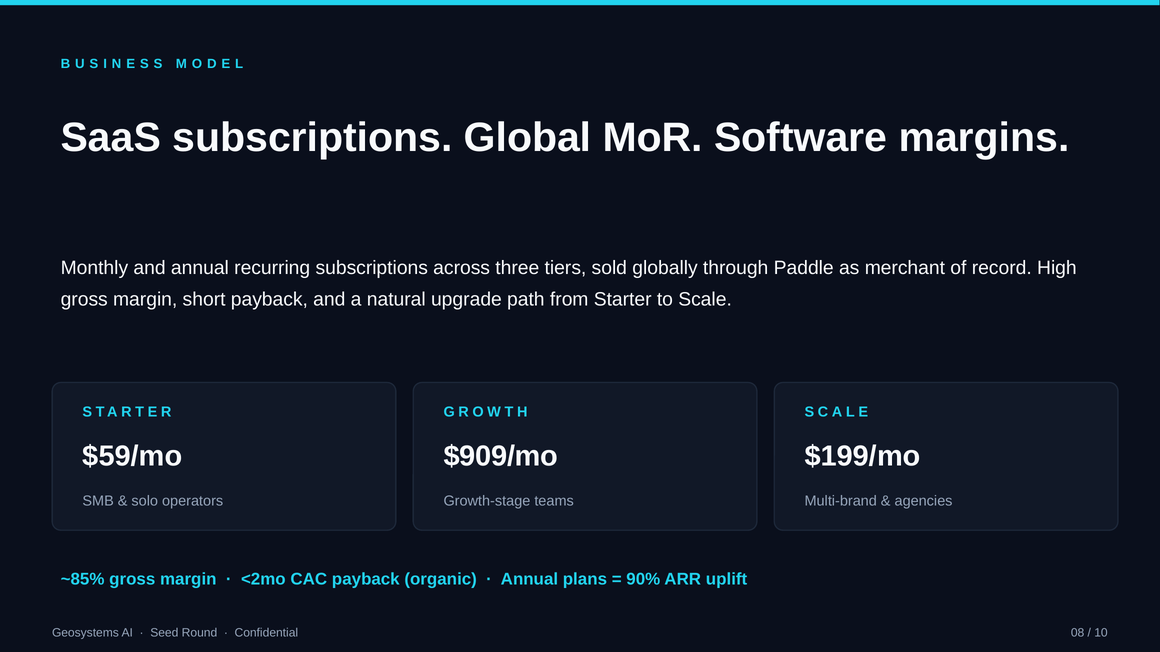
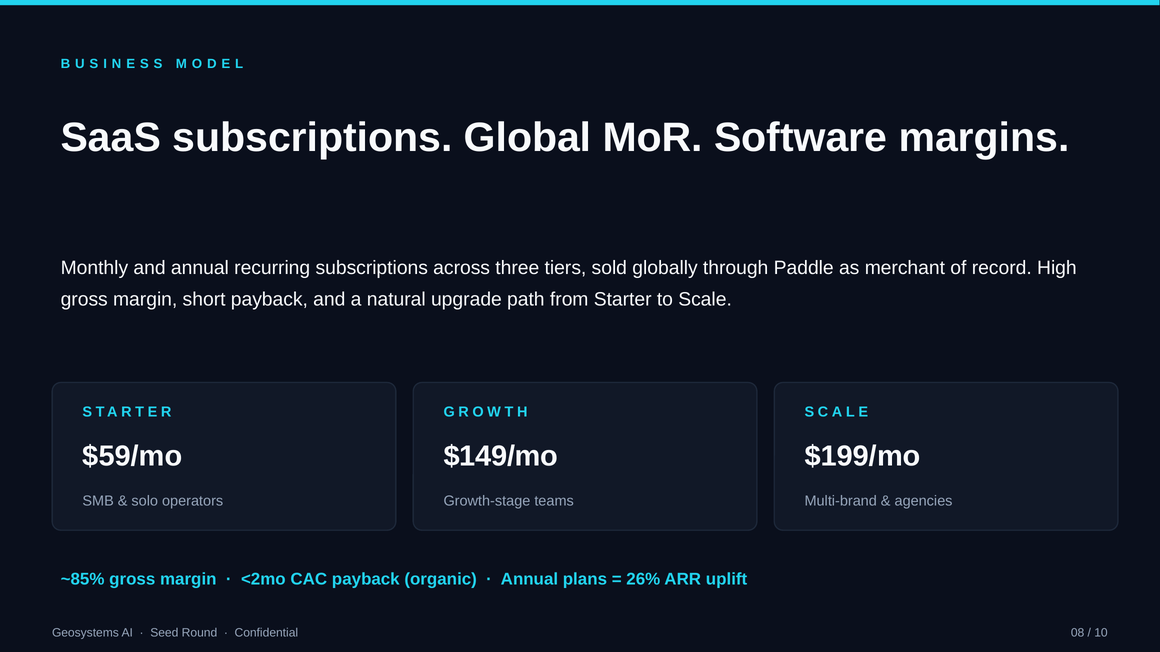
$909/mo: $909/mo -> $149/mo (501, 457)
90%: 90% -> 26% (643, 580)
